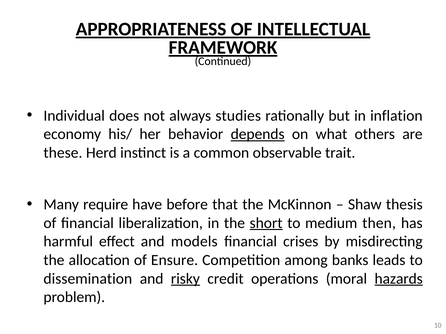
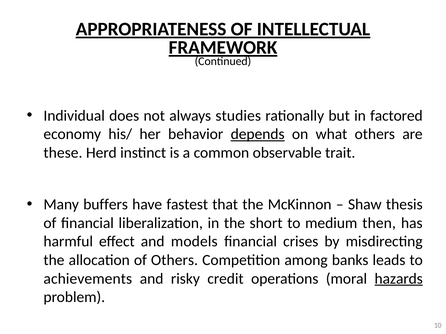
inflation: inflation -> factored (396, 116)
require: require -> buffers (106, 205)
before: before -> fastest (187, 205)
short underline: present -> none (266, 223)
of Ensure: Ensure -> Others (175, 260)
dissemination: dissemination -> achievements (88, 279)
risky underline: present -> none (185, 279)
